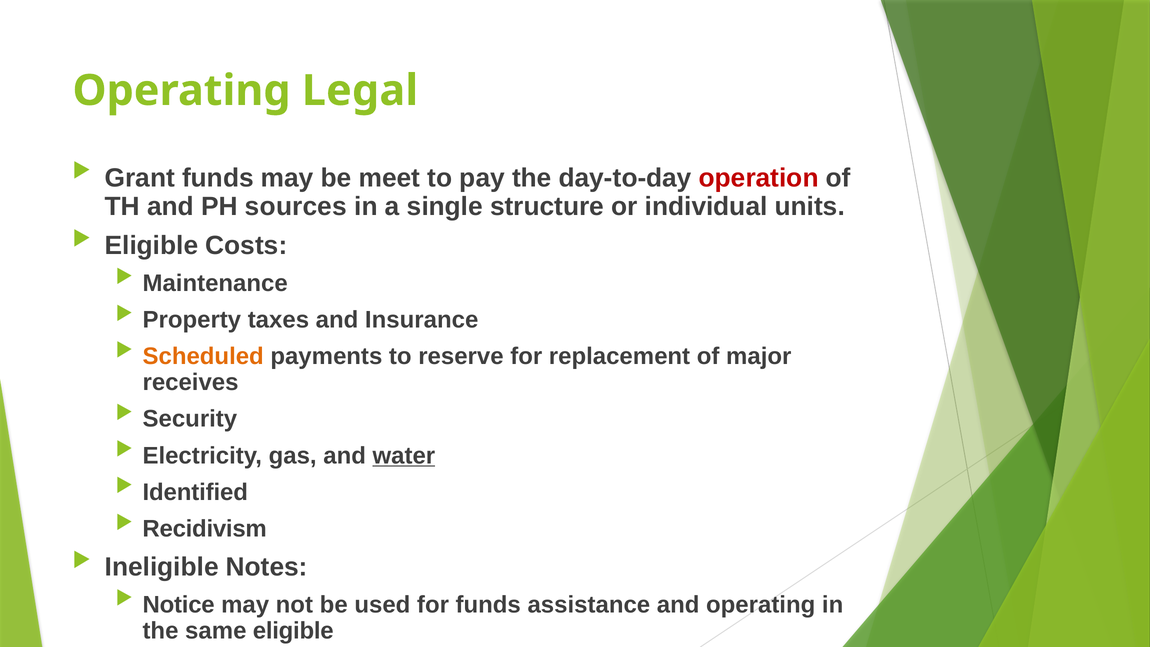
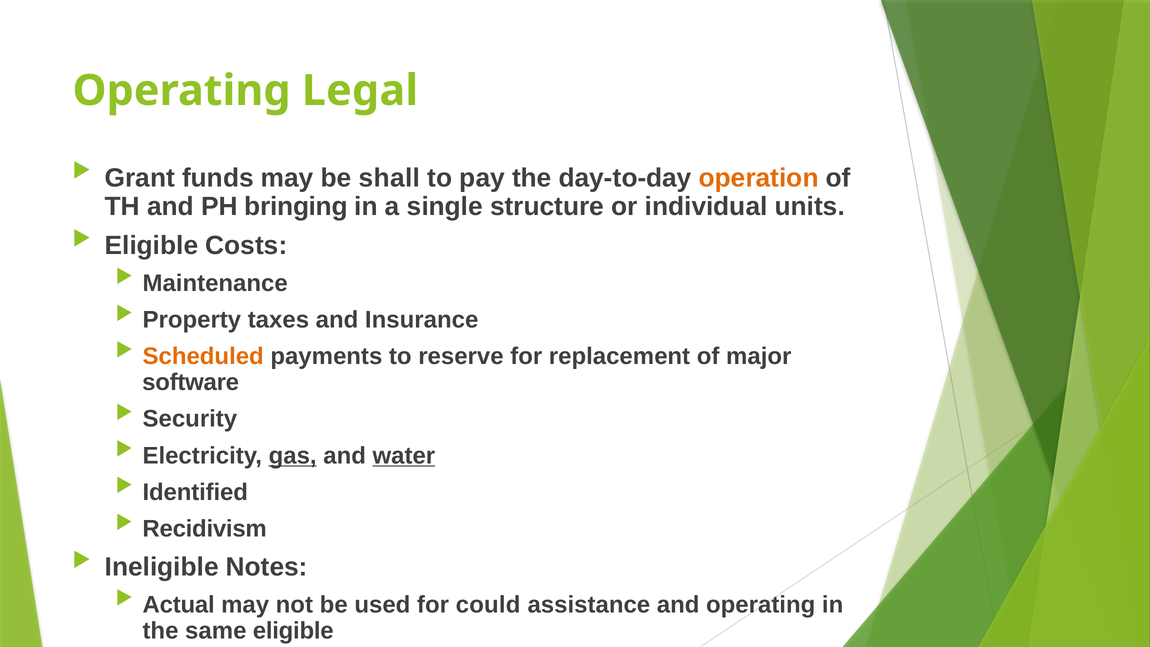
meet: meet -> shall (389, 178)
operation colour: red -> orange (759, 178)
sources: sources -> bringing (296, 206)
receives: receives -> software (191, 382)
gas underline: none -> present (293, 456)
Notice: Notice -> Actual (179, 605)
for funds: funds -> could (488, 605)
